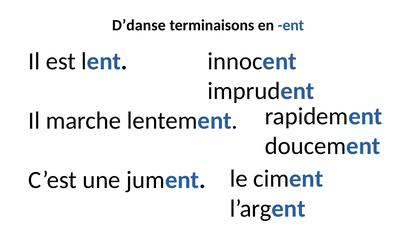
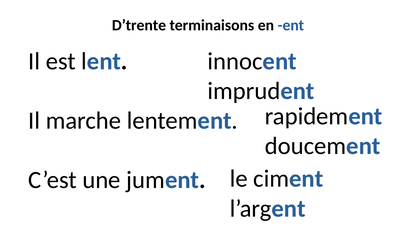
D’danse: D’danse -> D’trente (139, 25)
